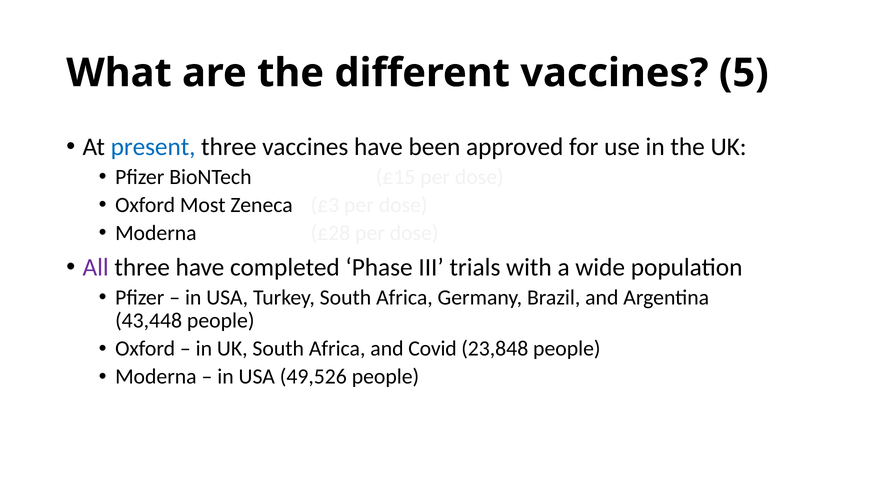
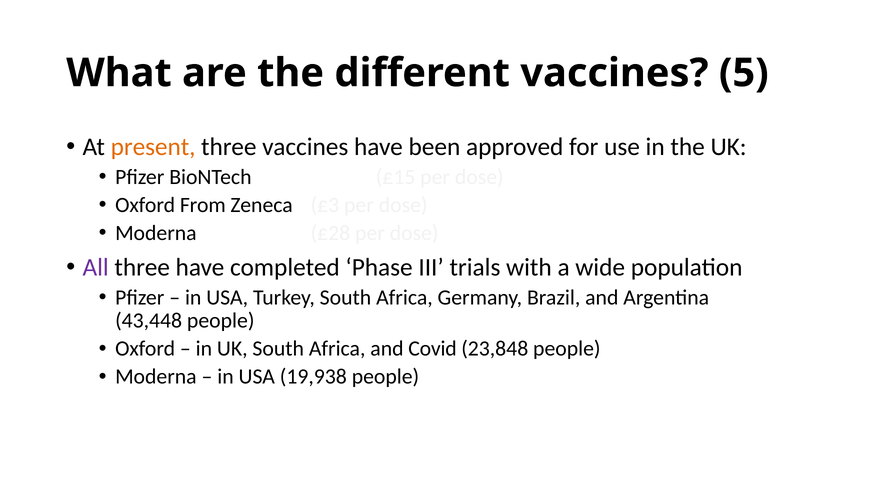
present colour: blue -> orange (153, 147)
Most: Most -> From (203, 205)
49,526: 49,526 -> 19,938 (313, 377)
